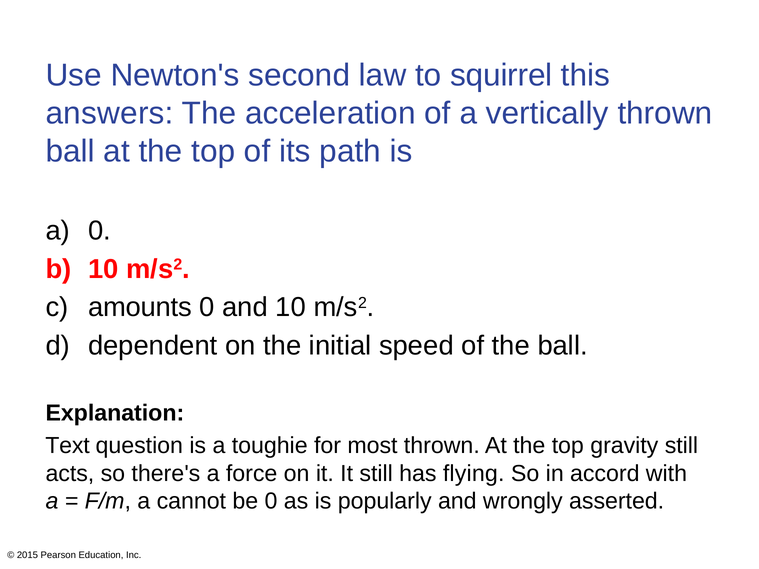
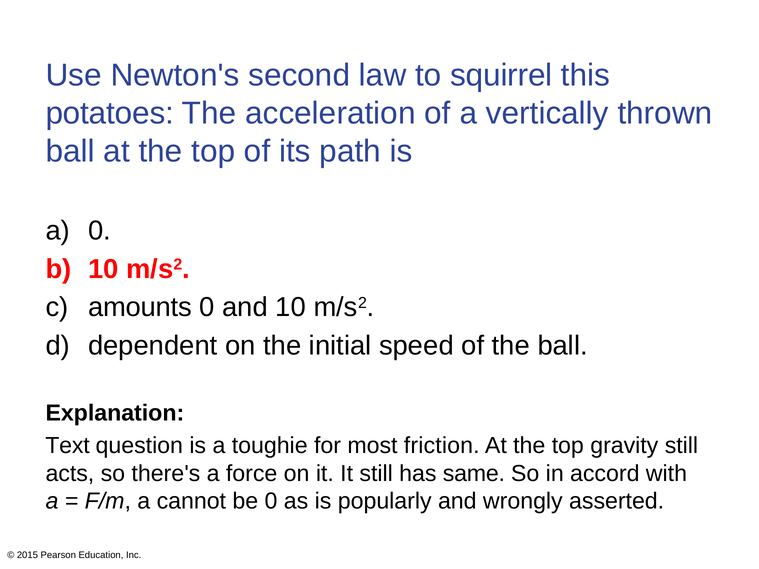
answers: answers -> potatoes (110, 113)
most thrown: thrown -> friction (442, 446)
flying: flying -> same (474, 474)
